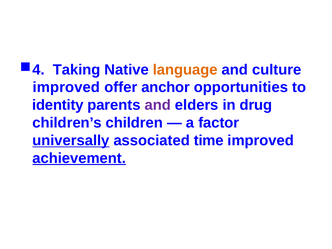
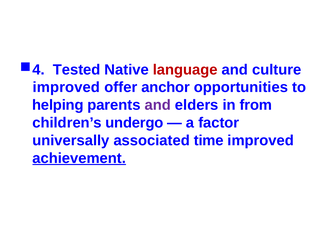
Taking: Taking -> Tested (77, 70)
language colour: orange -> red (185, 70)
identity: identity -> helping (58, 105)
drug: drug -> from (256, 105)
children: children -> undergo (134, 123)
universally underline: present -> none (71, 140)
